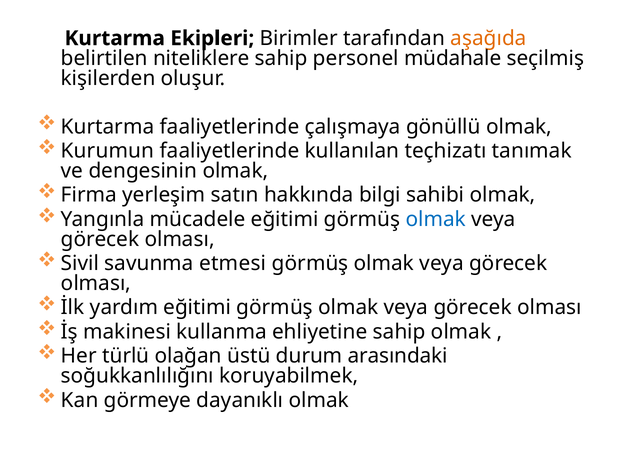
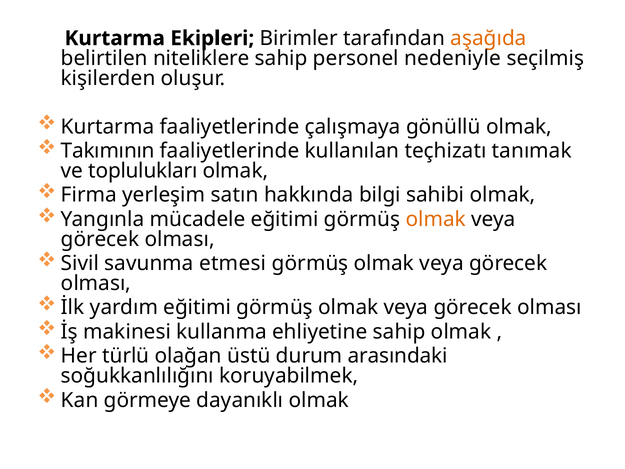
müdahale: müdahale -> nedeniyle (453, 58)
Kurumun: Kurumun -> Takımının (108, 151)
dengesinin: dengesinin -> toplulukları (143, 171)
olmak colour: blue -> orange (436, 219)
